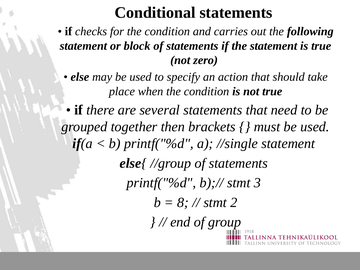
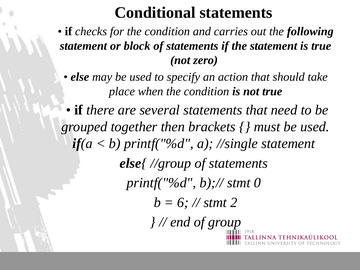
3: 3 -> 0 (257, 183)
8: 8 -> 6 (183, 202)
